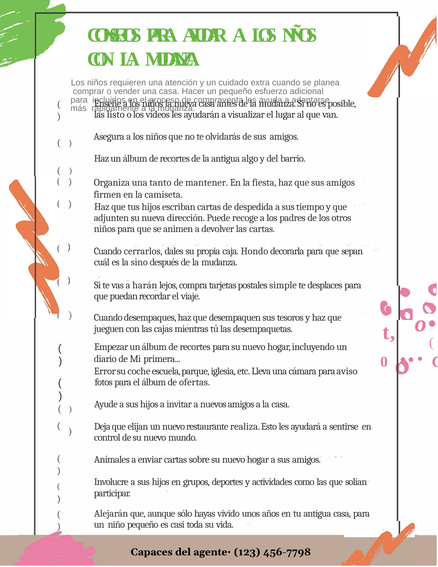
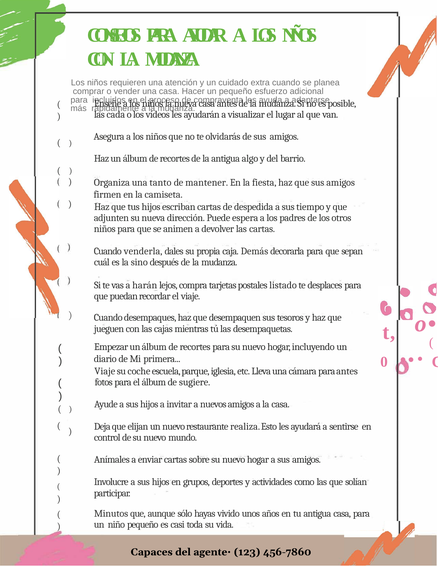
listo: listo -> cada (116, 114)
recoge: recoge -> espera (245, 218)
cerrarlos: cerrarlos -> venderla (143, 251)
Hondo: Hondo -> Demás (254, 251)
simple: simple -> listado (283, 285)
Error: Error -> Viaje (105, 371)
para aviso: aviso -> antes (347, 371)
ofertas: ofertas -> sugiere (195, 382)
Alejarán: Alejarán -> Minutos (111, 513)
456-7798: 456-7798 -> 456-7860 (287, 552)
